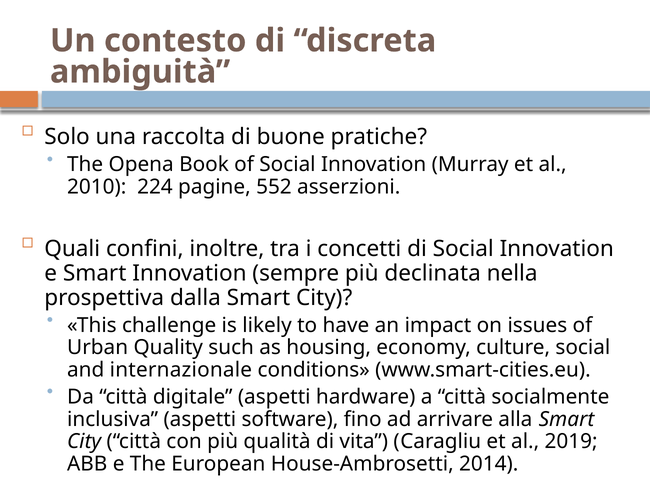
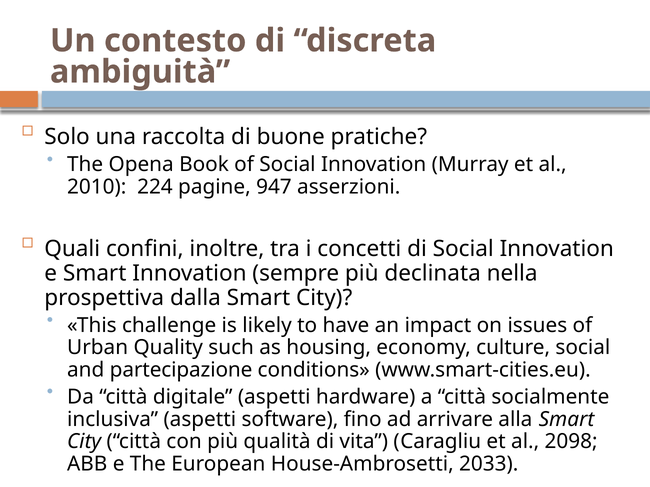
552: 552 -> 947 (274, 187)
internazionale: internazionale -> partecipazione (181, 370)
2019: 2019 -> 2098 (571, 442)
2014: 2014 -> 2033 (489, 465)
